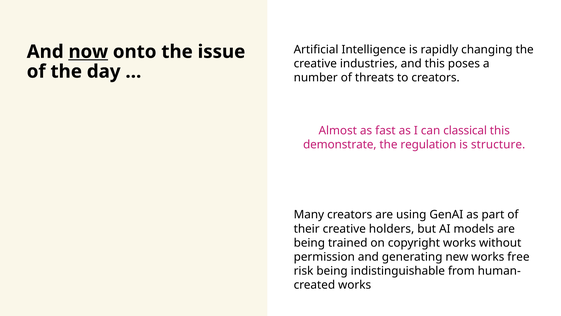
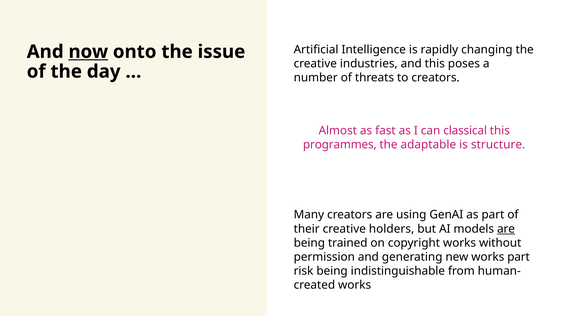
demonstrate: demonstrate -> programmes (340, 144)
regulation: regulation -> adaptable (428, 144)
are underline: none -> present (506, 229)
works free: free -> part (519, 257)
